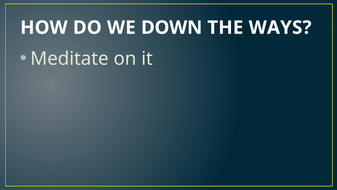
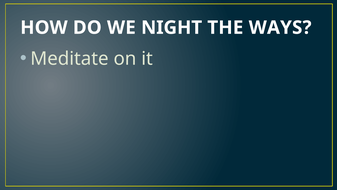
DOWN: DOWN -> NIGHT (172, 28)
